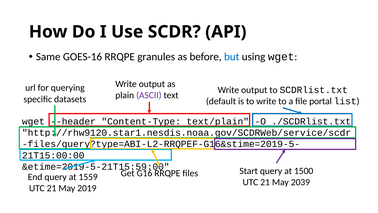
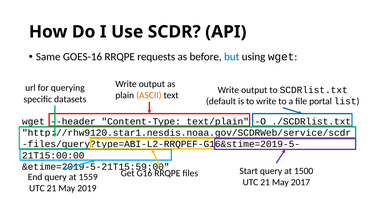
granules: granules -> requests (156, 57)
ASCII colour: purple -> orange (149, 95)
2039: 2039 -> 2017 (300, 182)
